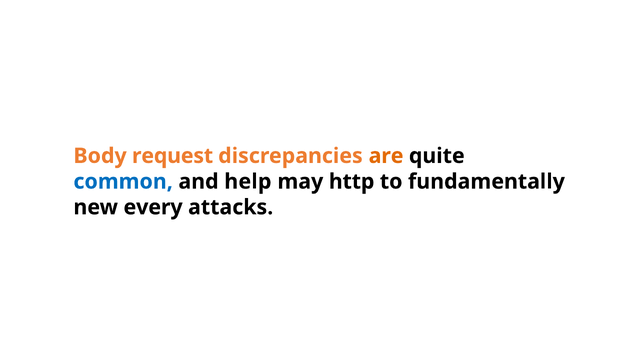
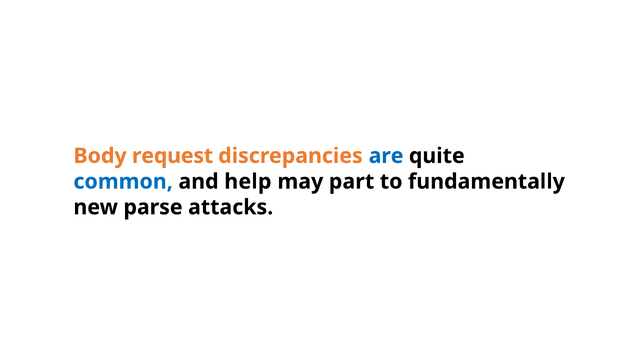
are colour: orange -> blue (386, 156)
http: http -> part (352, 181)
every: every -> parse (153, 207)
